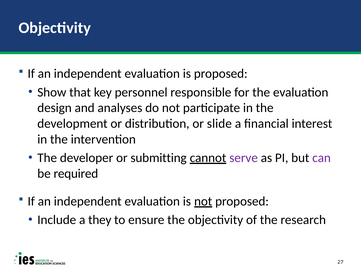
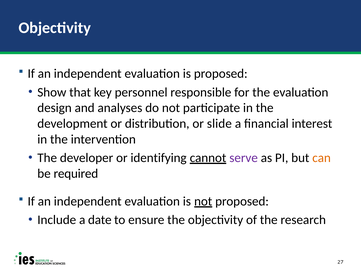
submitting: submitting -> identifying (159, 158)
can colour: purple -> orange (322, 158)
they: they -> date (100, 220)
